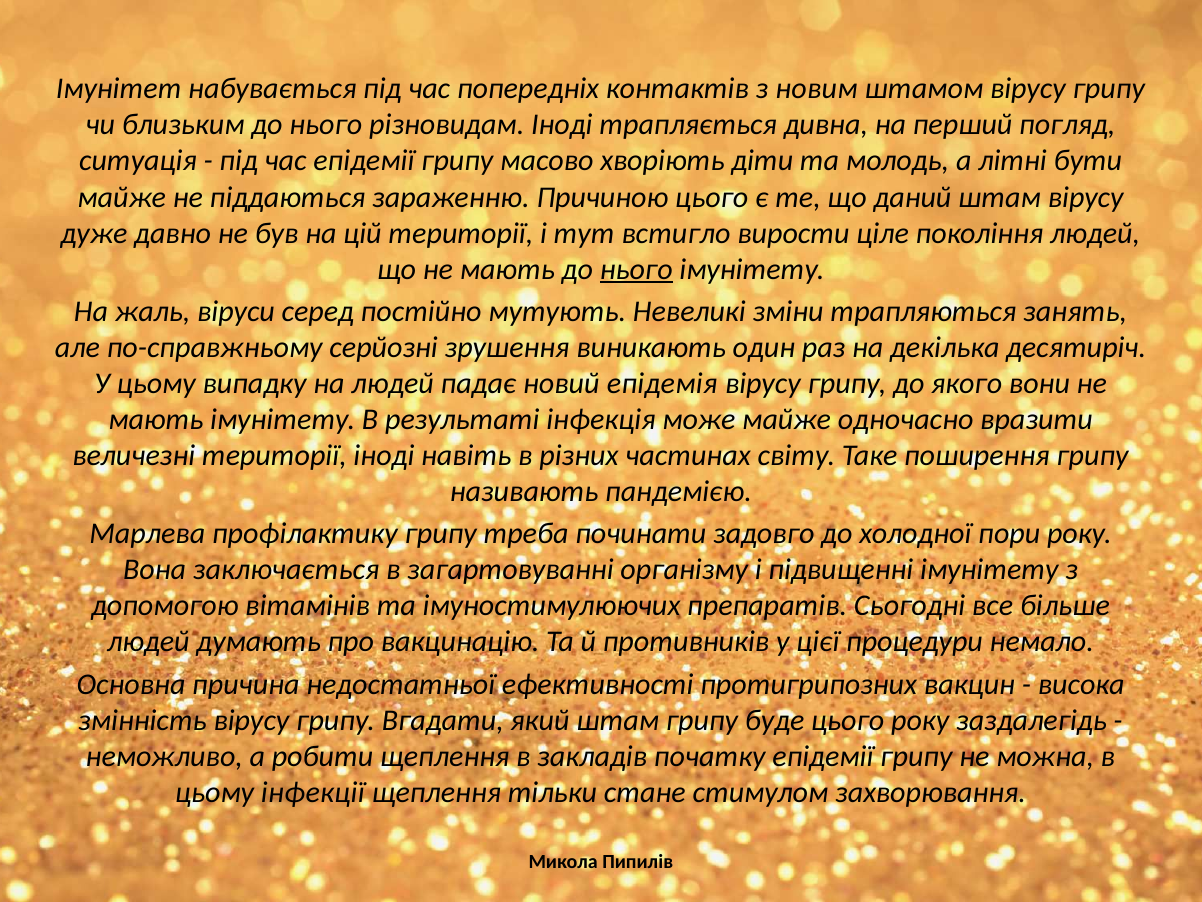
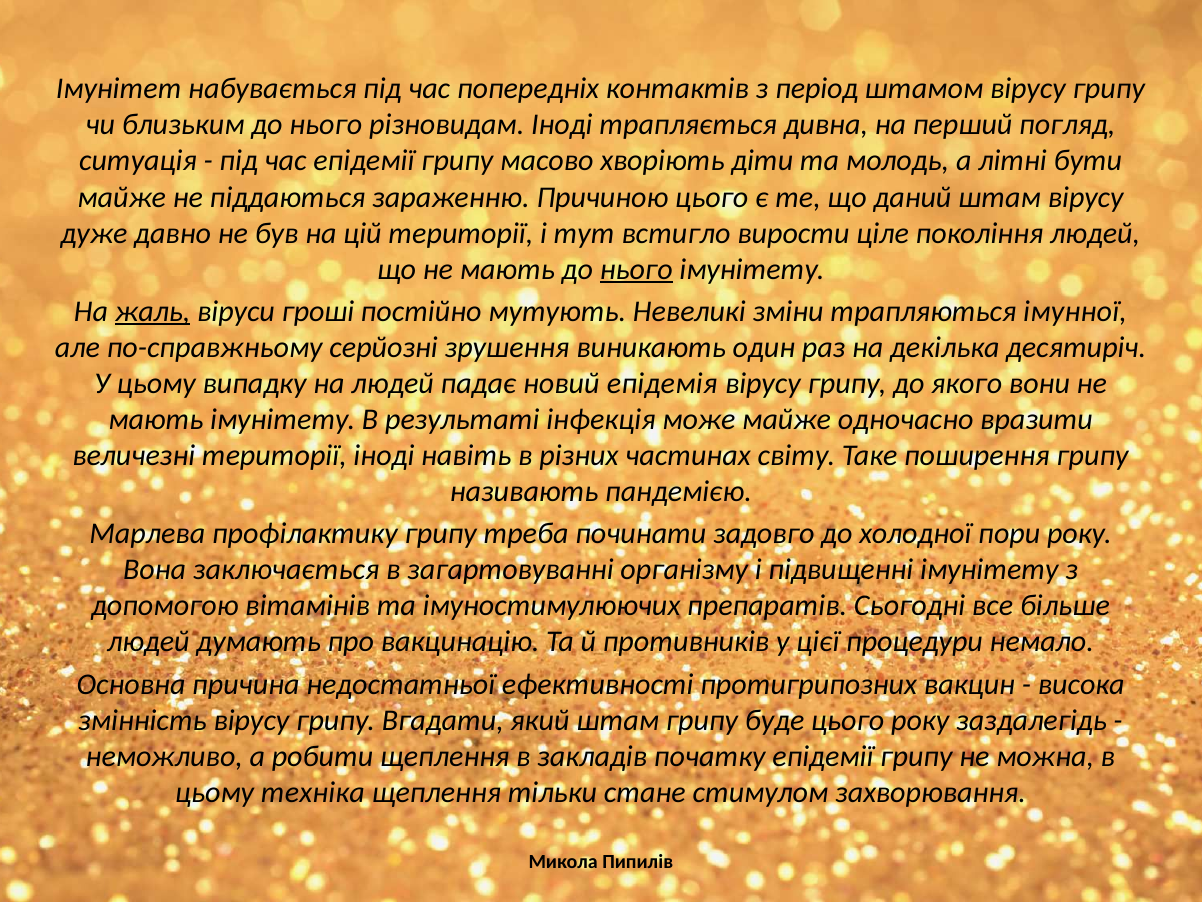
новим: новим -> період (817, 89)
жаль underline: none -> present (153, 311)
серед: серед -> гроші (318, 311)
занять: занять -> імунної (1075, 311)
інфекції: інфекції -> техніка (313, 792)
